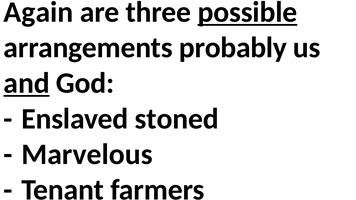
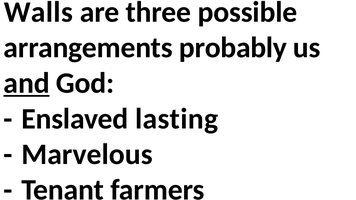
Again: Again -> Walls (38, 12)
possible underline: present -> none (247, 12)
stoned: stoned -> lasting (177, 119)
